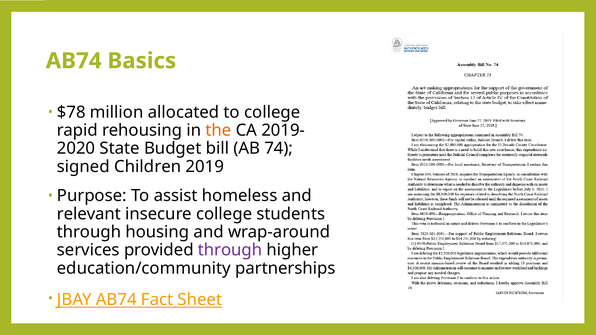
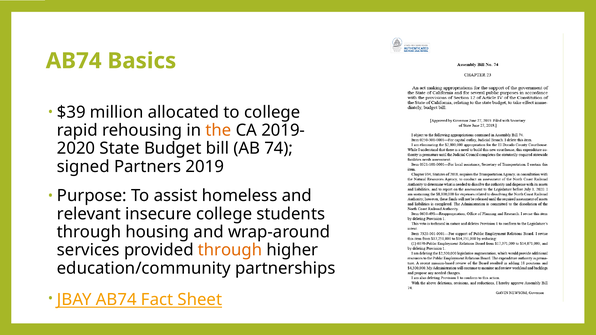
$78: $78 -> $39 (71, 112)
Children: Children -> Partners (148, 167)
through colour: purple -> orange (230, 250)
